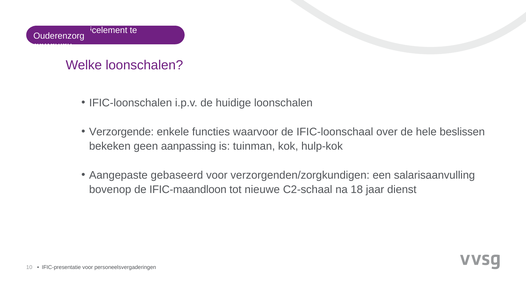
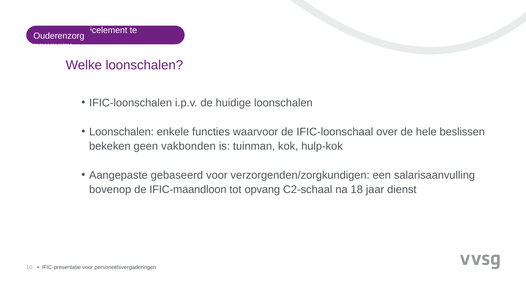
Verzorgende: Verzorgende -> Loonschalen (121, 132)
aanpassing: aanpassing -> vakbonden (188, 146)
nieuwe: nieuwe -> opvang (262, 190)
